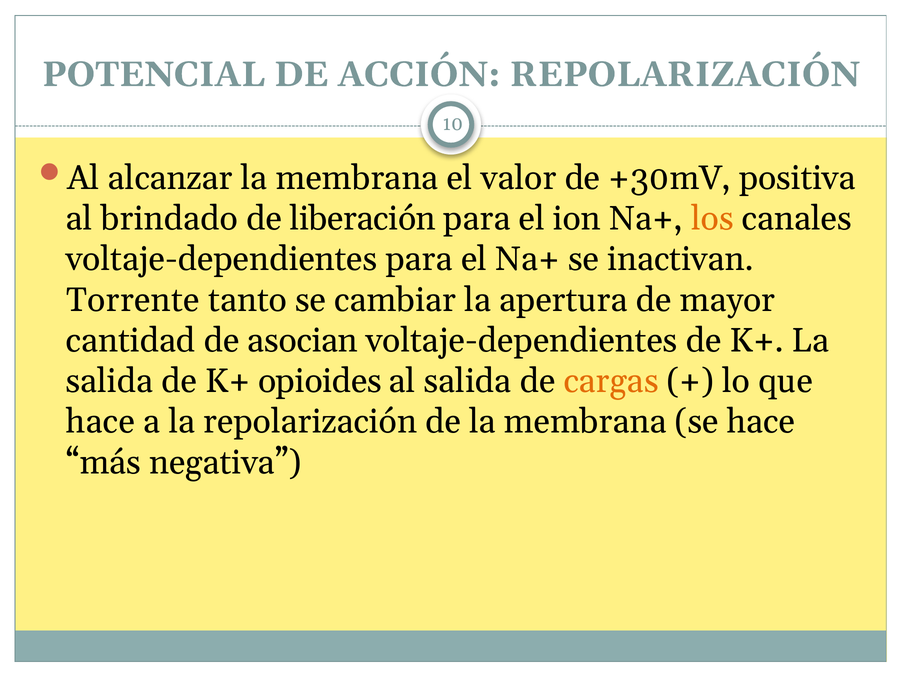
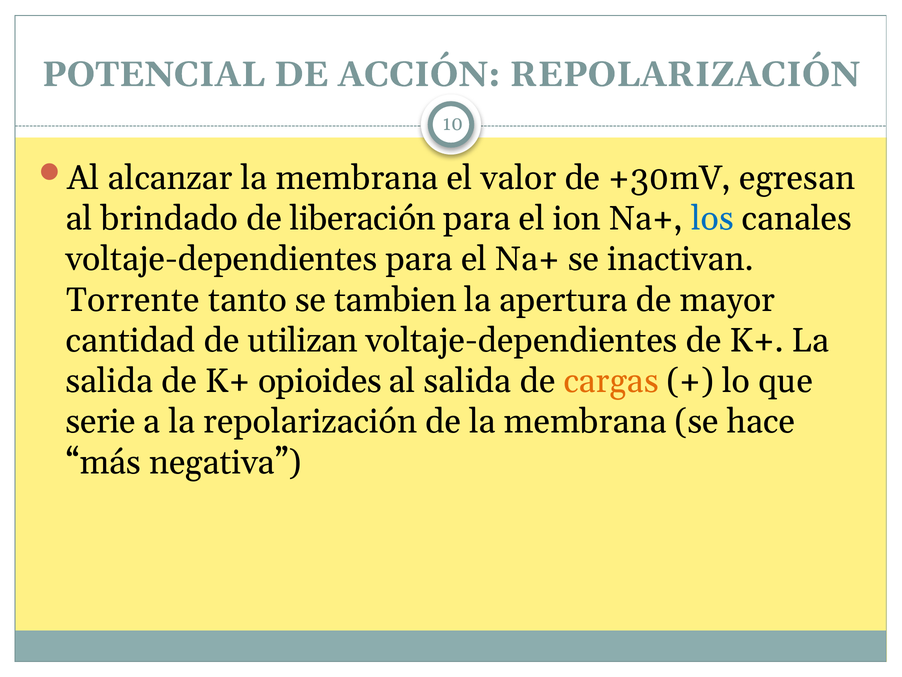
positiva: positiva -> egresan (797, 178)
los colour: orange -> blue (712, 218)
cambiar: cambiar -> tambien (395, 300)
asocian: asocian -> utilizan (303, 340)
hace: hace -> serie (101, 422)
